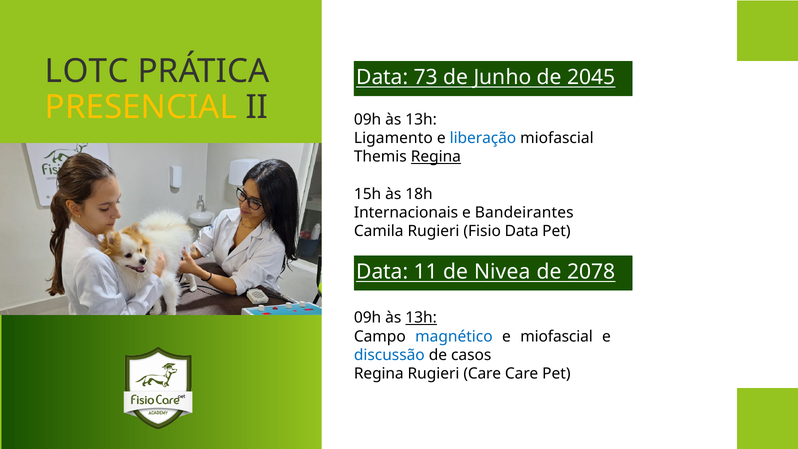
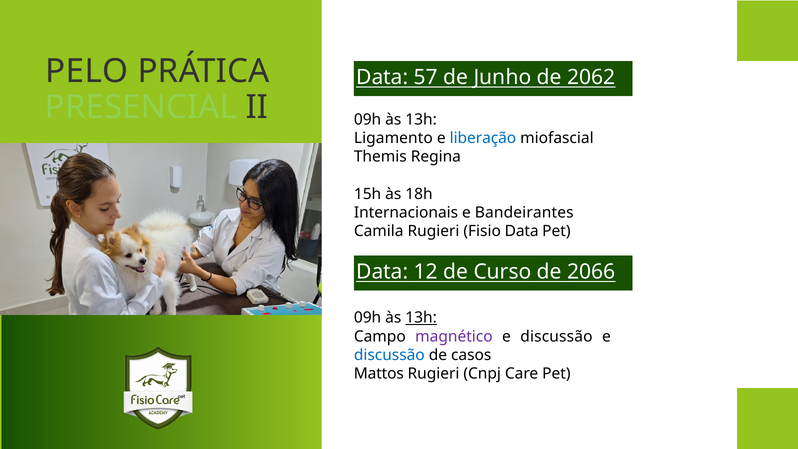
LOTC: LOTC -> PELO (87, 71)
73: 73 -> 57 (426, 78)
2045: 2045 -> 2062 (591, 78)
PRESENCIAL colour: yellow -> light green (141, 107)
Regina underline: present -> none (436, 157)
11: 11 -> 12 (426, 272)
Nivea: Nivea -> Curso (503, 272)
2078: 2078 -> 2066 (591, 272)
magnético colour: blue -> purple (454, 336)
miofascial: miofascial -> discussão (556, 336)
Regina: Regina -> Mattos (379, 374)
Rugieri Care: Care -> Cnpj (482, 374)
